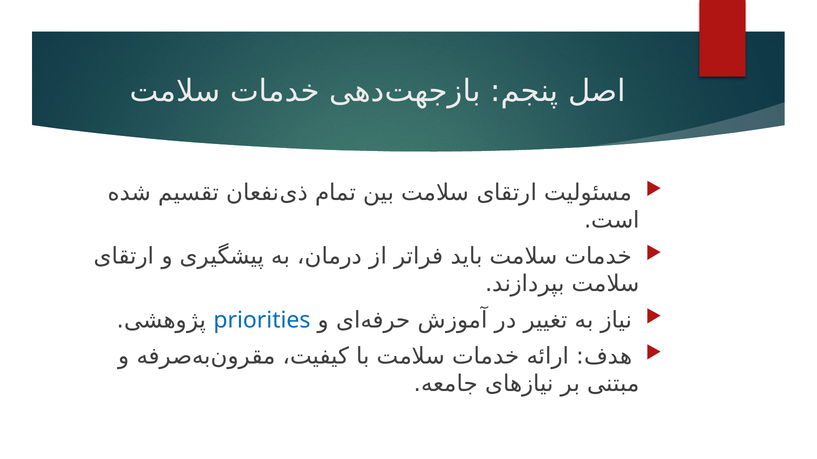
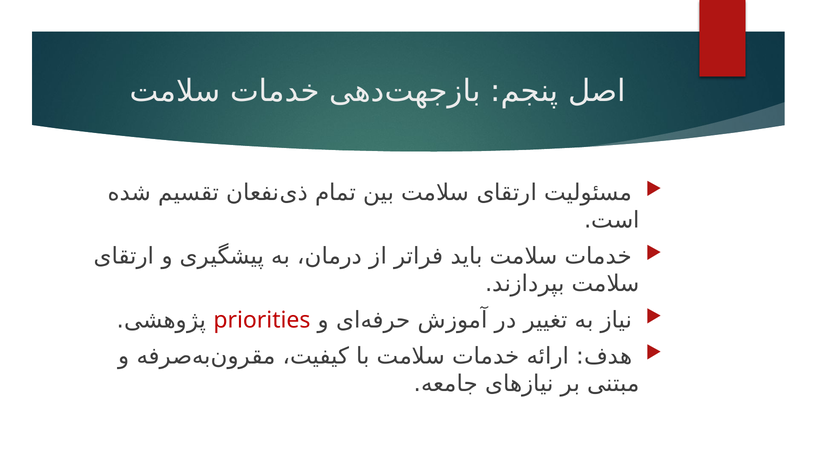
priorities colour: blue -> red (262, 320)
